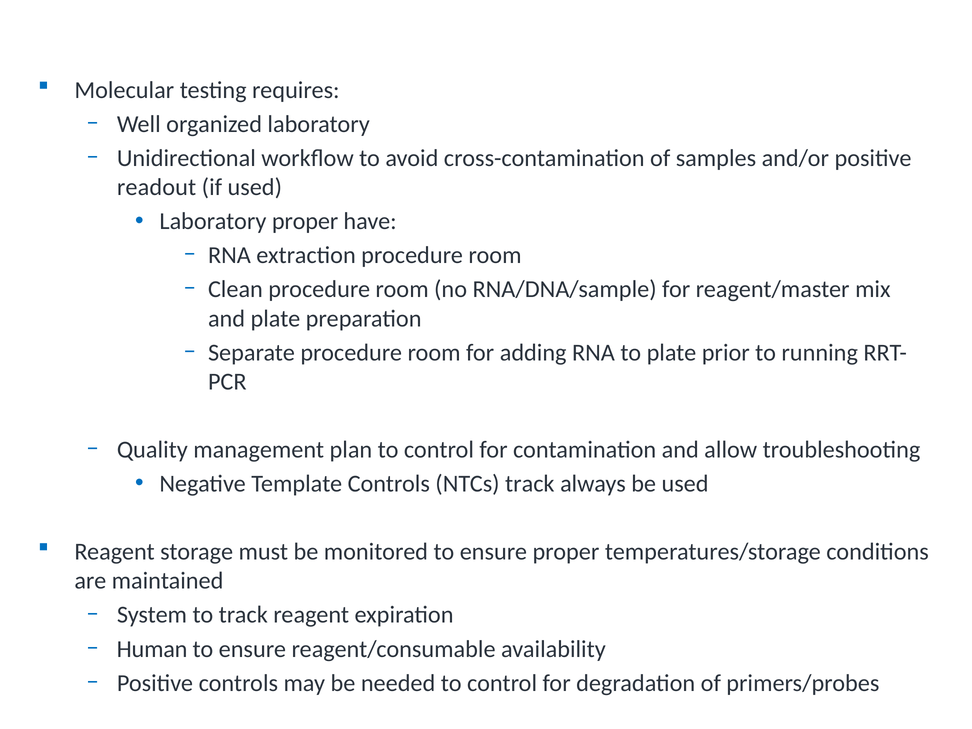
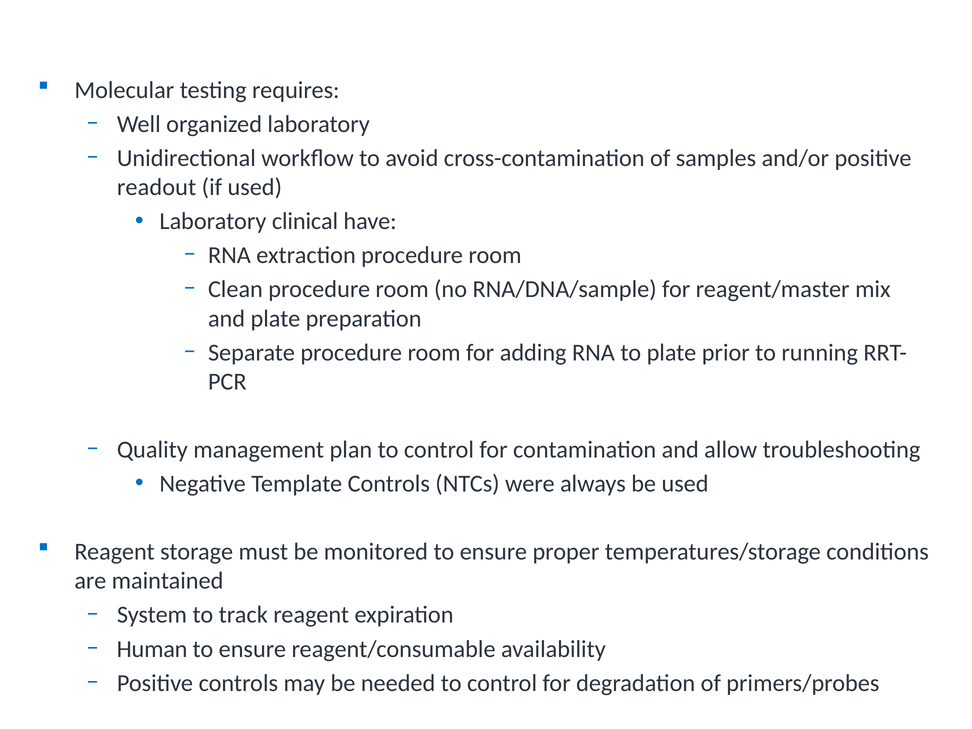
Laboratory proper: proper -> clinical (305, 221)
NTCs track: track -> were (530, 484)
